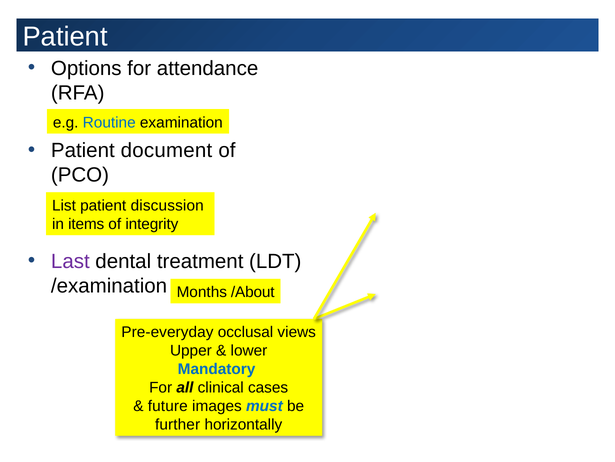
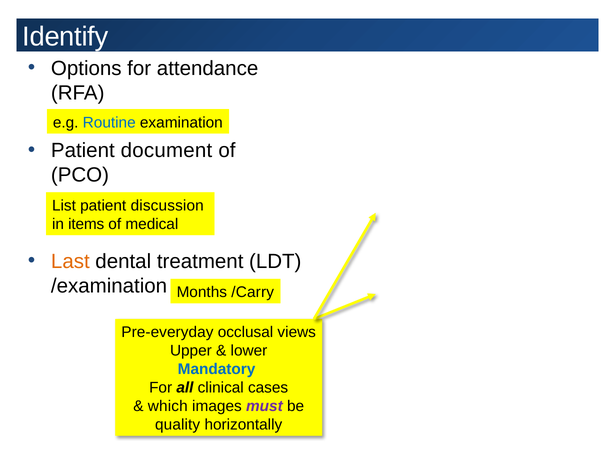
Patient: Patient -> Identify (65, 37)
integrity: integrity -> medical (152, 224)
Last colour: purple -> orange (70, 261)
/About: /About -> /Carry (253, 292)
future: future -> which (168, 406)
must colour: blue -> purple (264, 406)
further: further -> quality (178, 424)
